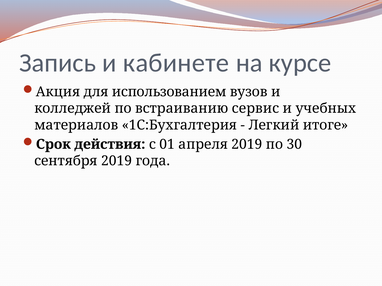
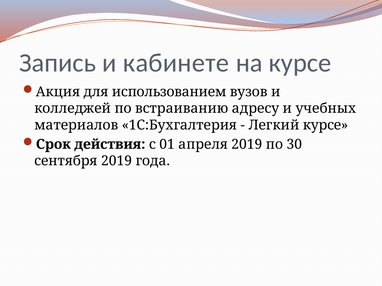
сервис: сервис -> адресу (256, 109)
Легкий итоге: итоге -> курсе (326, 125)
